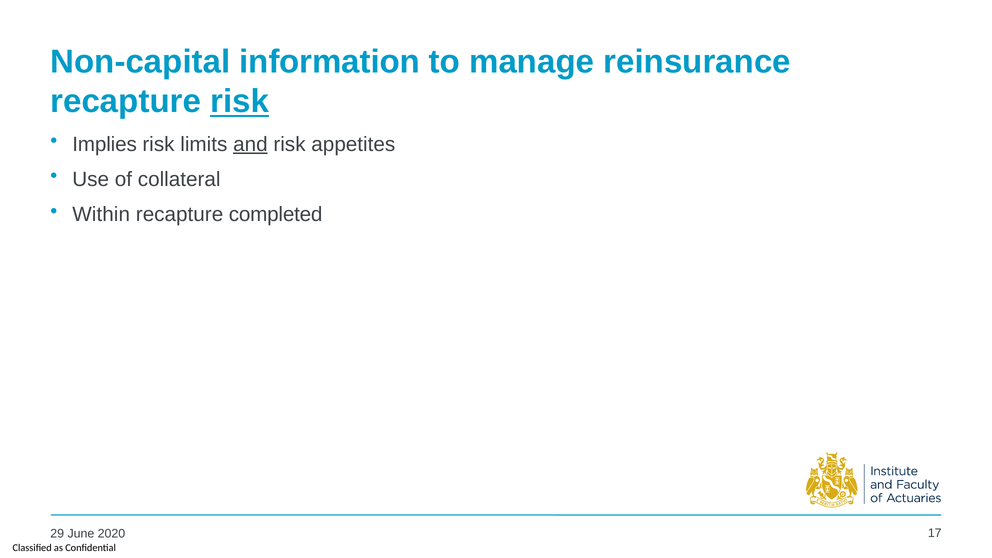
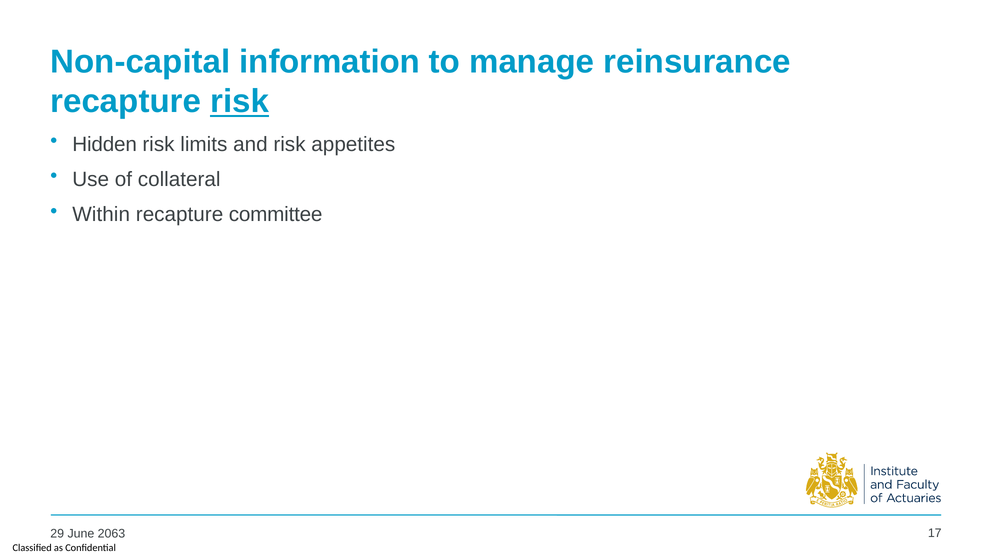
Implies: Implies -> Hidden (105, 144)
and underline: present -> none (250, 144)
completed: completed -> committee (276, 215)
2020: 2020 -> 2063 (111, 534)
